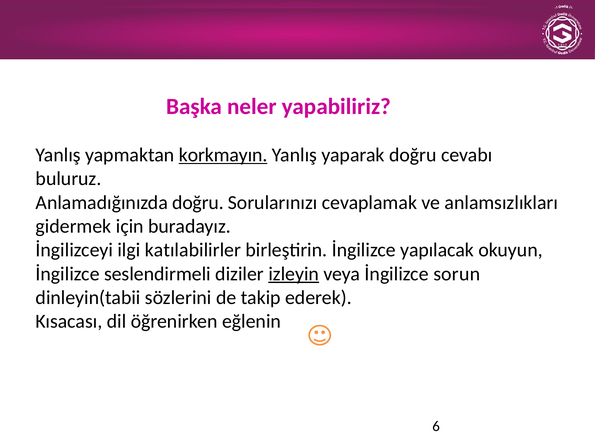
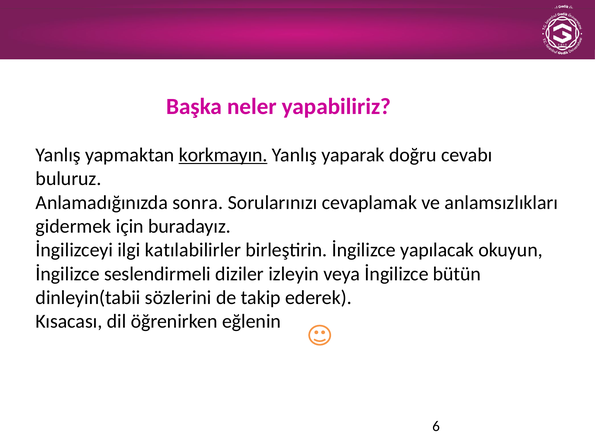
Anlamadığınızda doğru: doğru -> sonra (198, 203)
izleyin underline: present -> none (294, 274)
sorun: sorun -> bütün (457, 274)
